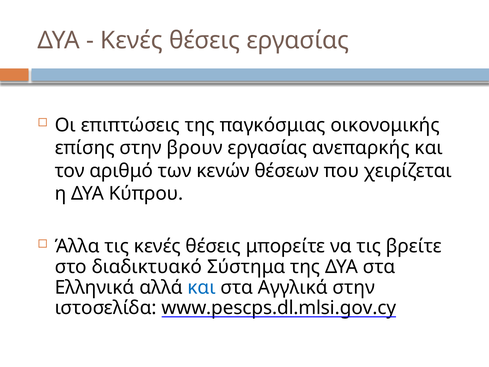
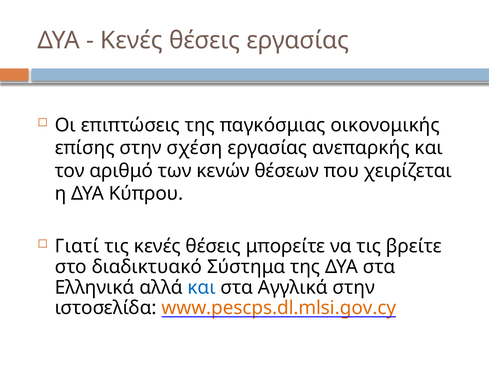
βρουν: βρουν -> σχέση (195, 148)
Άλλα: Άλλα -> Γιατί (77, 246)
www.pescps.dl.mlsi.gov.cy colour: black -> orange (279, 308)
